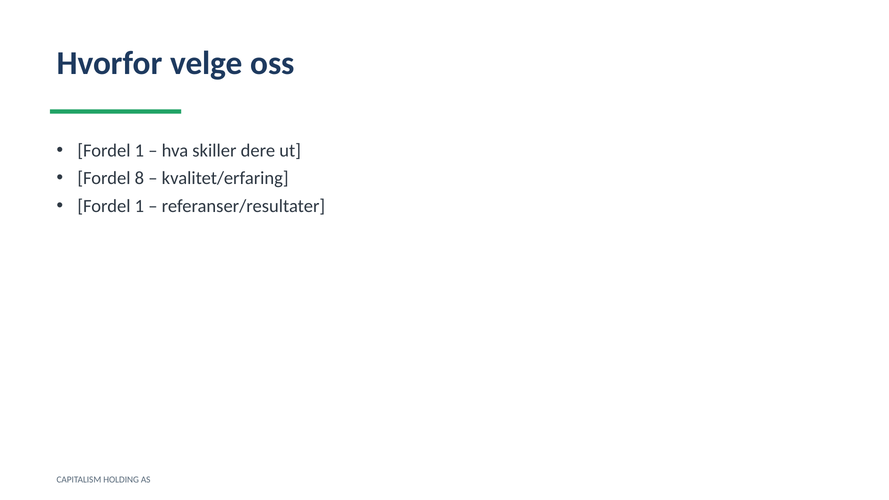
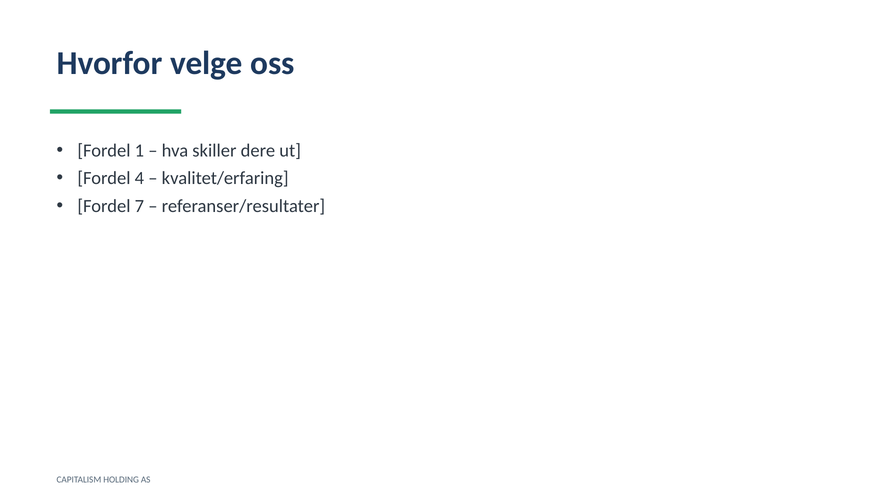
8: 8 -> 4 (139, 178)
1: 1 -> 7 (139, 206)
